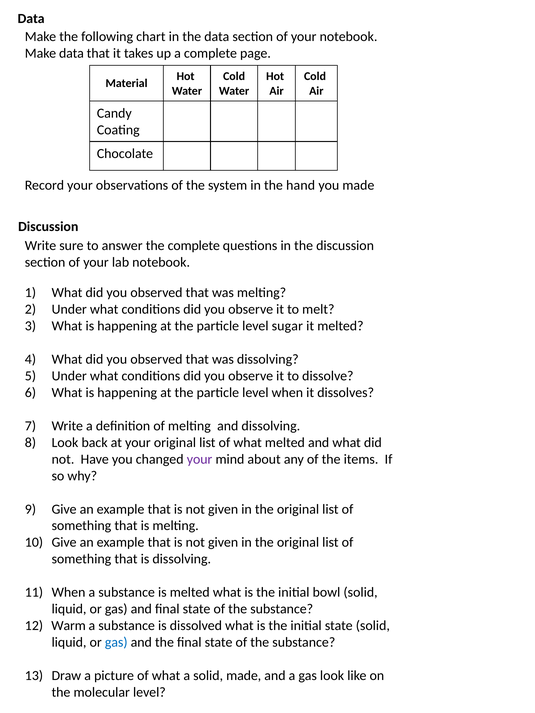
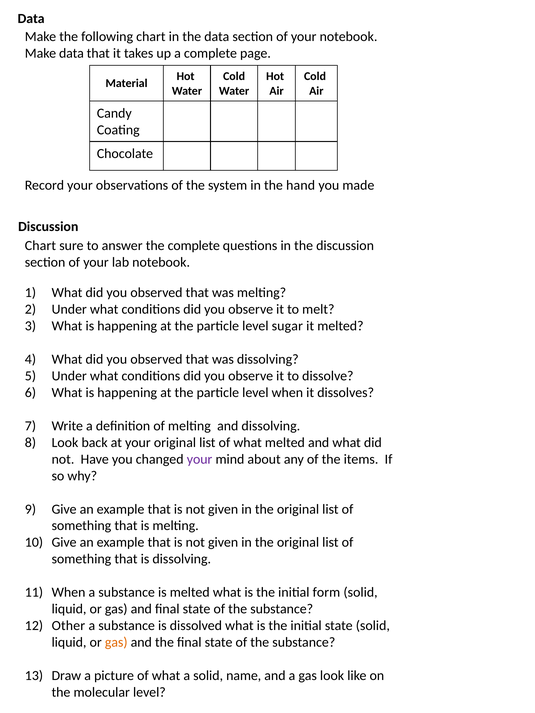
Write: Write -> Chart (40, 246)
bowl: bowl -> form (326, 593)
Warm: Warm -> Other (68, 626)
gas colour: blue -> orange (116, 643)
solid made: made -> name (244, 676)
